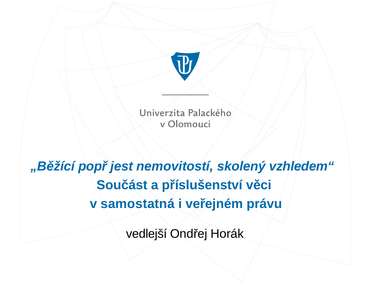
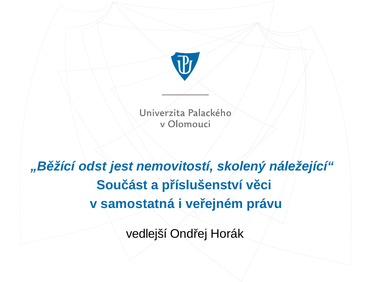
popř: popř -> odst (93, 166)
vzhledem“: vzhledem“ -> náležející“ (302, 166)
